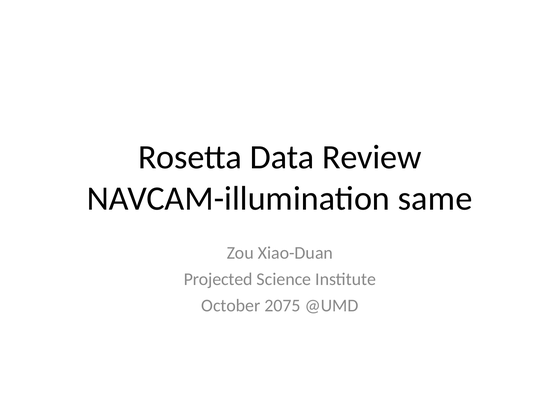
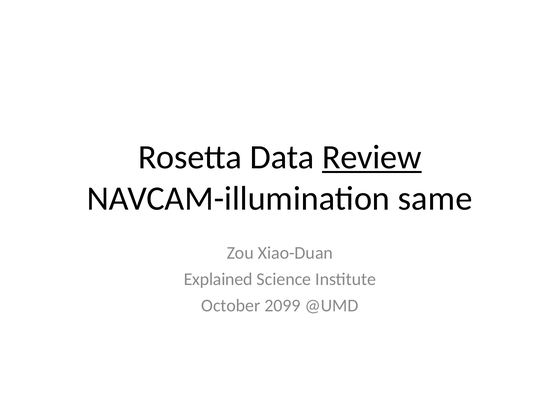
Review underline: none -> present (372, 157)
Projected: Projected -> Explained (218, 279)
2075: 2075 -> 2099 (282, 306)
